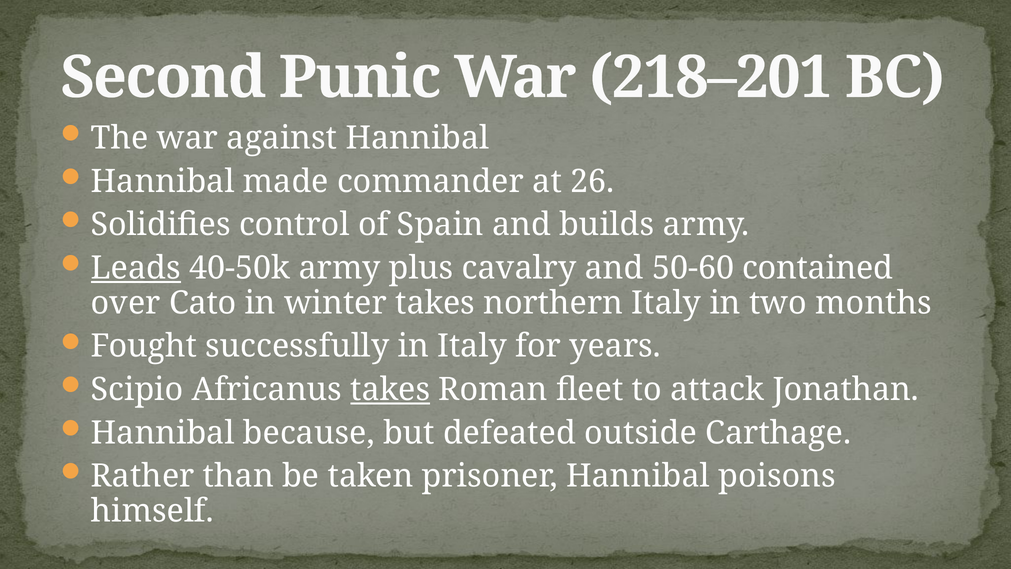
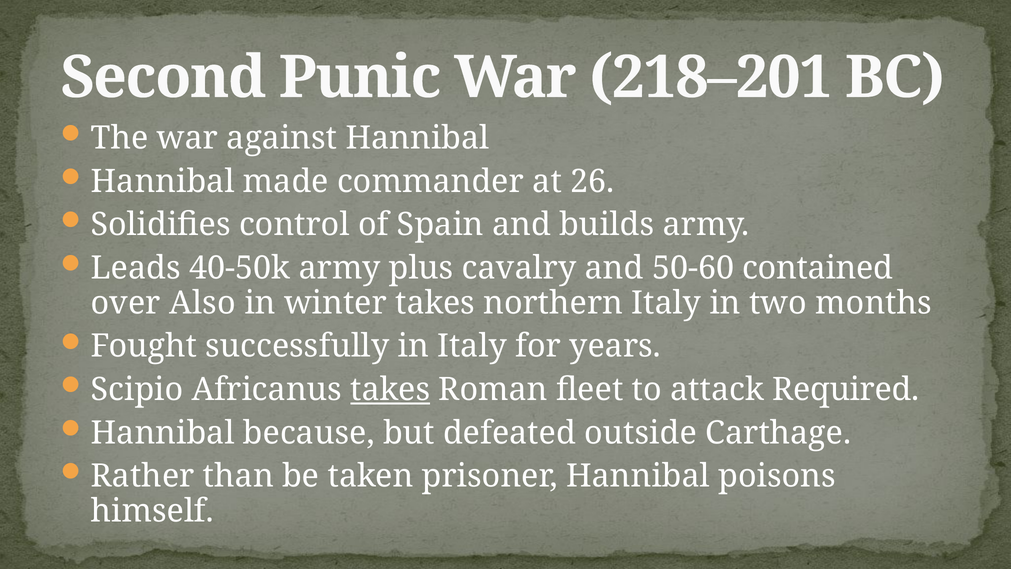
Leads underline: present -> none (136, 268)
Cato: Cato -> Also (202, 303)
Jonathan: Jonathan -> Required (846, 389)
